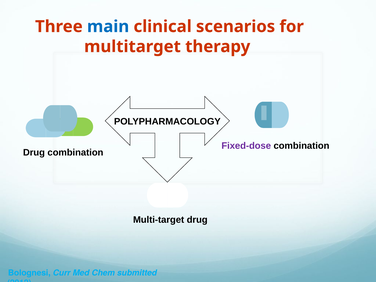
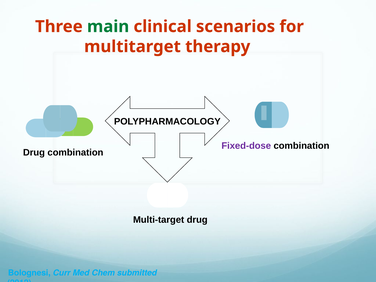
main colour: blue -> green (108, 27)
